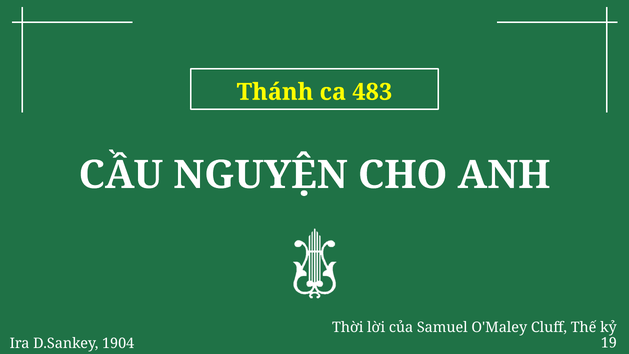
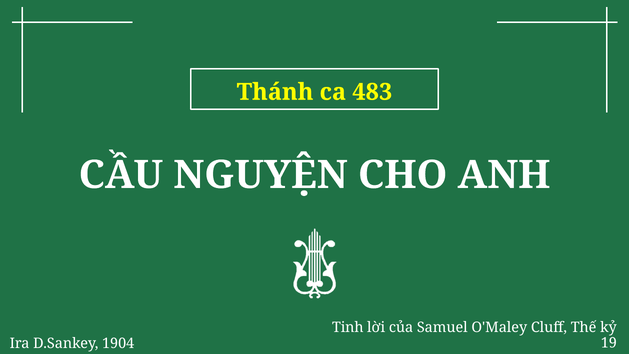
Thời: Thời -> Tinh (348, 327)
